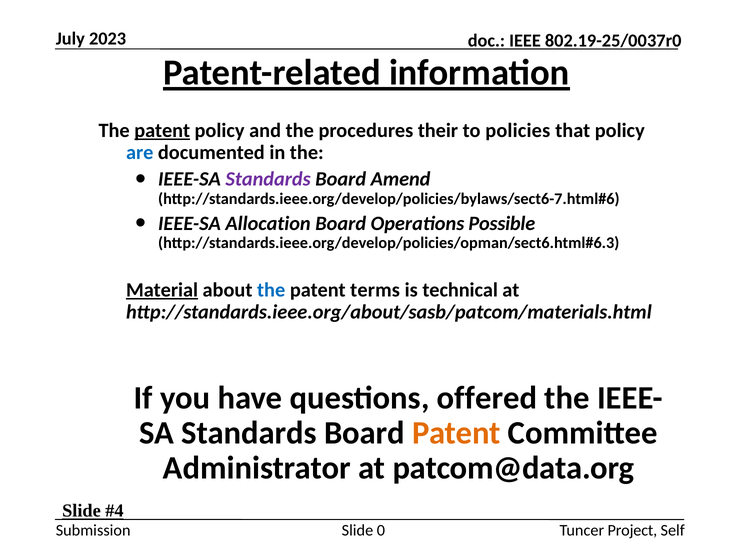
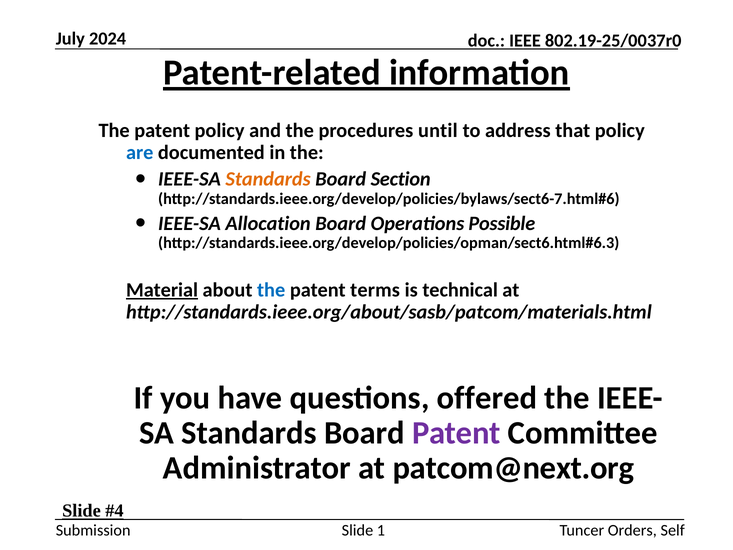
2023: 2023 -> 2024 (108, 39)
patent underline: present -> none (162, 130)
their: their -> until (438, 130)
policies: policies -> address (518, 130)
Standards colour: purple -> orange (268, 179)
Amend: Amend -> Section (401, 179)
Patent colour: orange -> purple (456, 433)
patcom@data.org: patcom@data.org -> patcom@next.org (513, 468)
0: 0 -> 1 (381, 530)
Project: Project -> Orders (632, 530)
